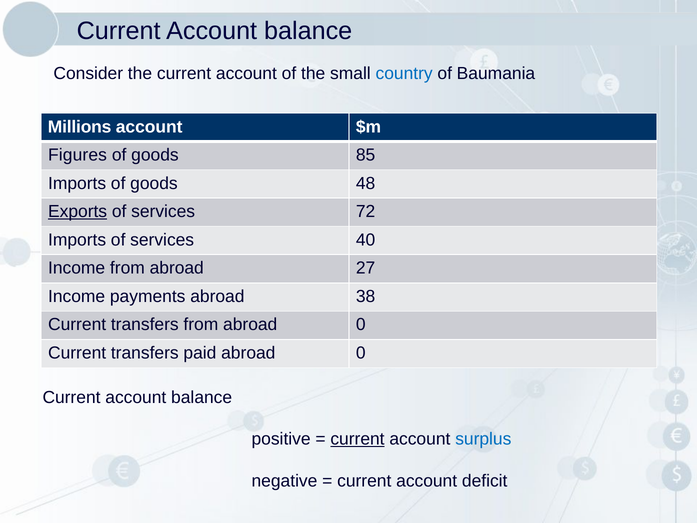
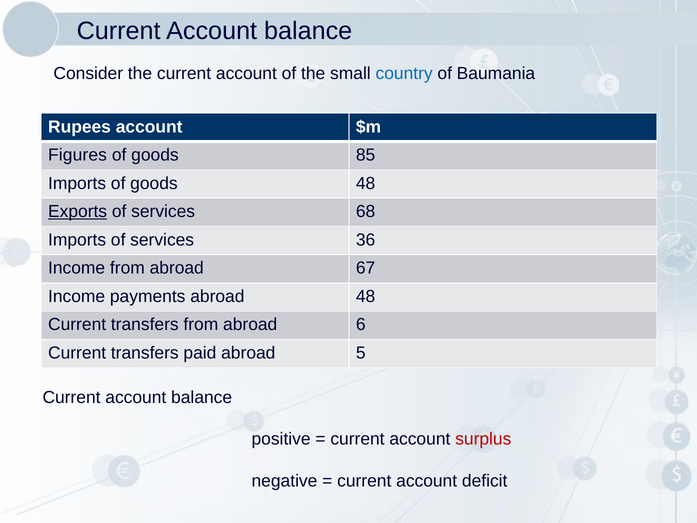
Millions: Millions -> Rupees (80, 127)
72: 72 -> 68 (366, 211)
40: 40 -> 36 (366, 240)
27: 27 -> 67 (366, 268)
abroad 38: 38 -> 48 (366, 296)
from abroad 0: 0 -> 6 (361, 325)
paid abroad 0: 0 -> 5 (361, 353)
current underline: present -> none (357, 439)
surplus colour: blue -> red (483, 439)
